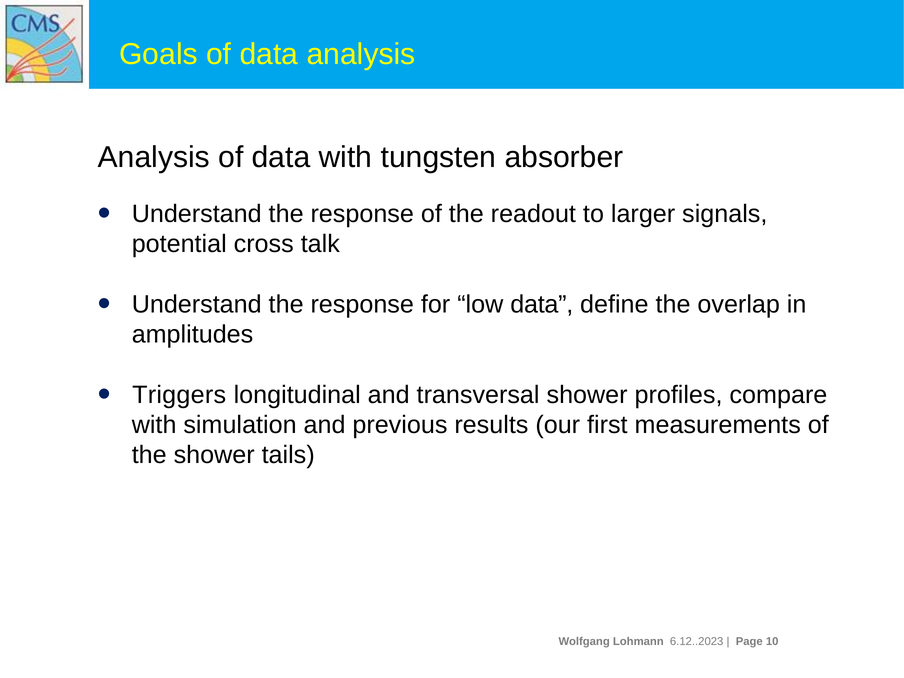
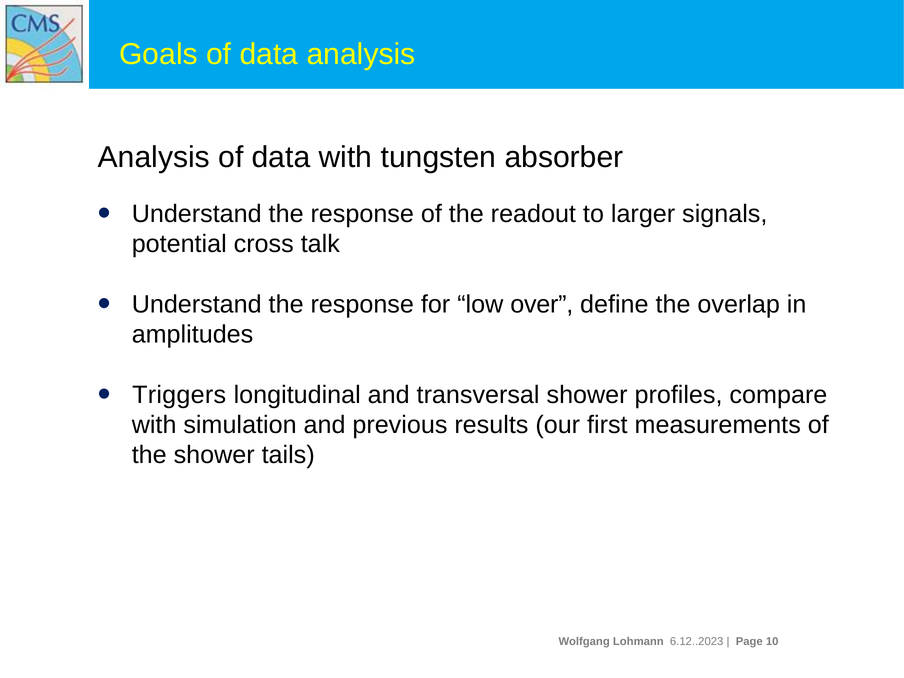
low data: data -> over (542, 304)
